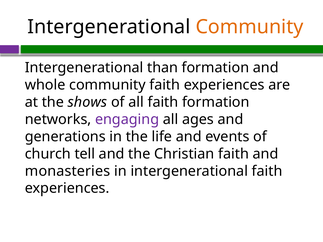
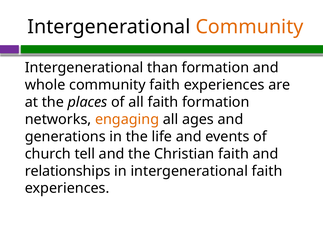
shows: shows -> places (88, 102)
engaging colour: purple -> orange (127, 119)
monasteries: monasteries -> relationships (68, 171)
